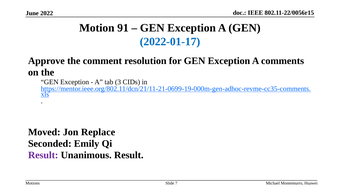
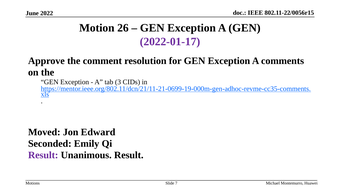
91: 91 -> 26 (123, 28)
2022-01-17 colour: blue -> purple (170, 42)
Replace: Replace -> Edward (98, 132)
